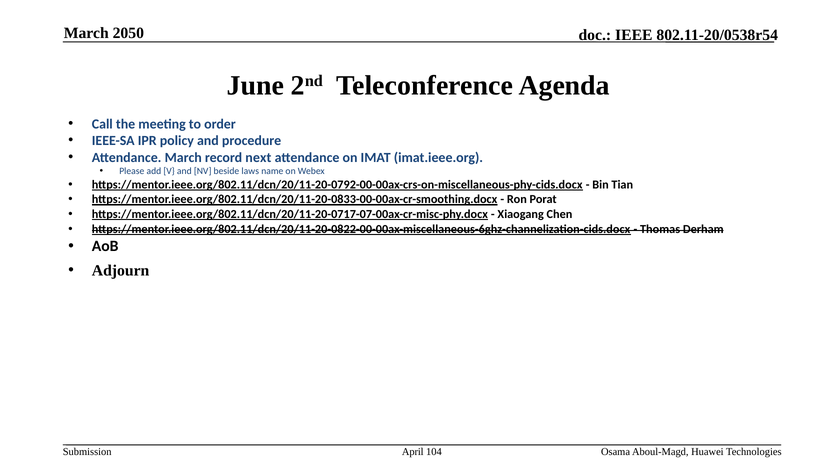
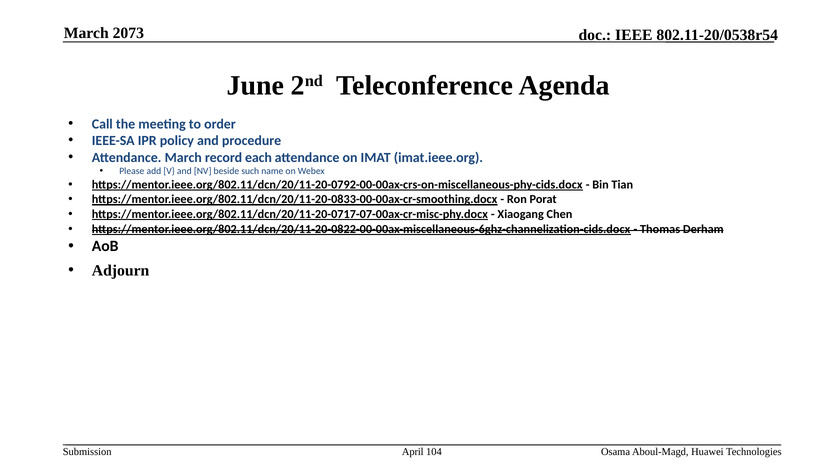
2050: 2050 -> 2073 (128, 33)
next: next -> each (258, 157)
laws: laws -> such (250, 171)
